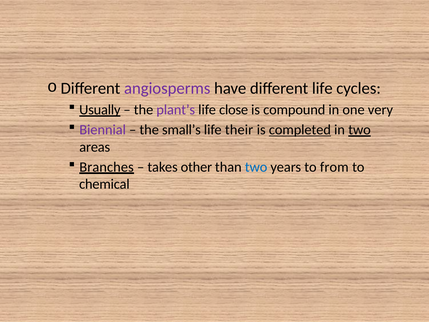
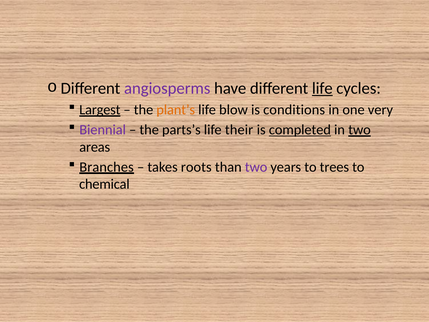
life underline: none -> present (322, 88)
Usually: Usually -> Largest (100, 110)
plant’s colour: purple -> orange (176, 110)
close: close -> blow (234, 110)
compound: compound -> conditions (294, 110)
small’s: small’s -> parts’s (181, 130)
other: other -> roots (196, 167)
two colour: blue -> purple (256, 167)
from: from -> trees (334, 167)
